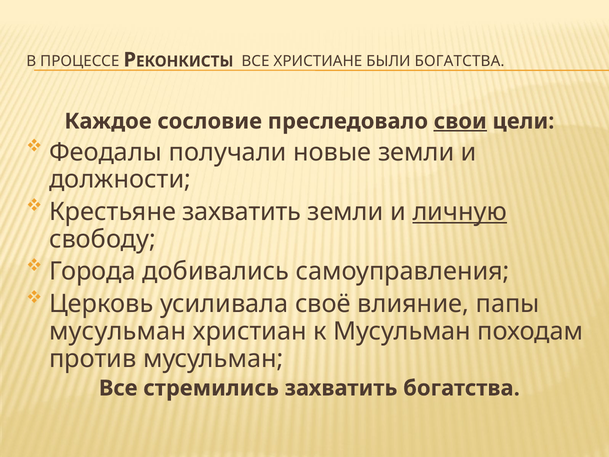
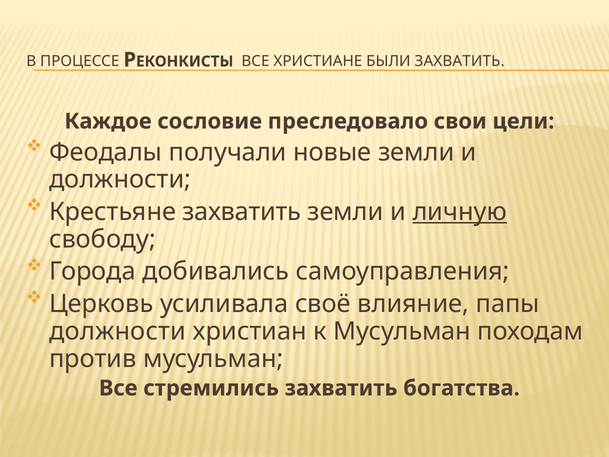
БЫЛИ БОГАТСТВА: БОГАТСТВА -> ЗАХВАТИТЬ (460, 61)
свои underline: present -> none (460, 121)
мусульман: мусульман -> должности (118, 331)
